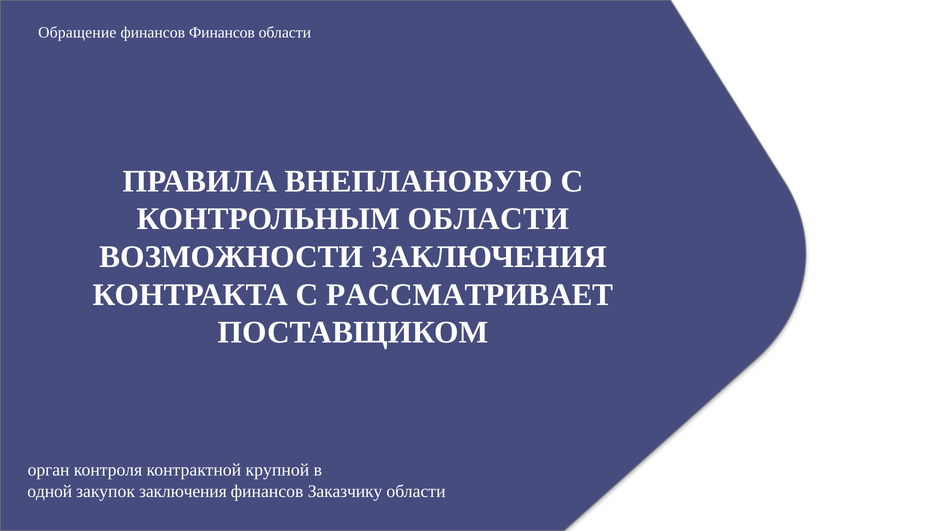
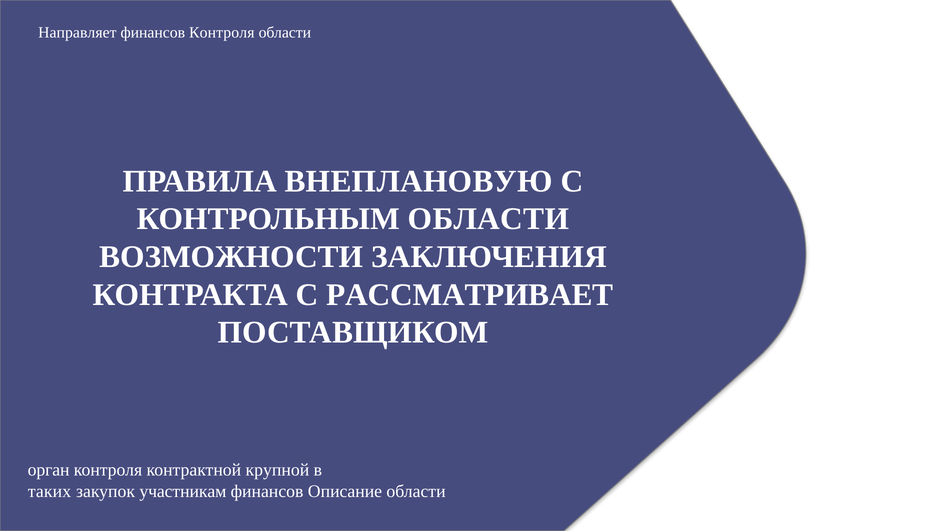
Обращение: Обращение -> Направляет (77, 33)
финансов Финансов: Финансов -> Контроля (222, 33)
одной: одной -> таких (50, 491)
закупок заключения: заключения -> участникам (183, 491)
Заказчику: Заказчику -> Описание (345, 491)
